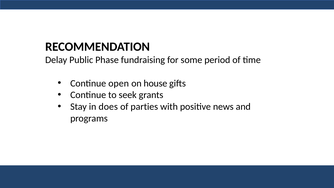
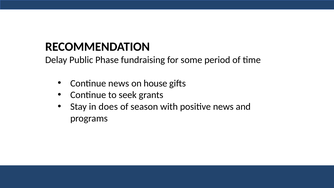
Continue open: open -> news (119, 83)
parties: parties -> season (144, 107)
